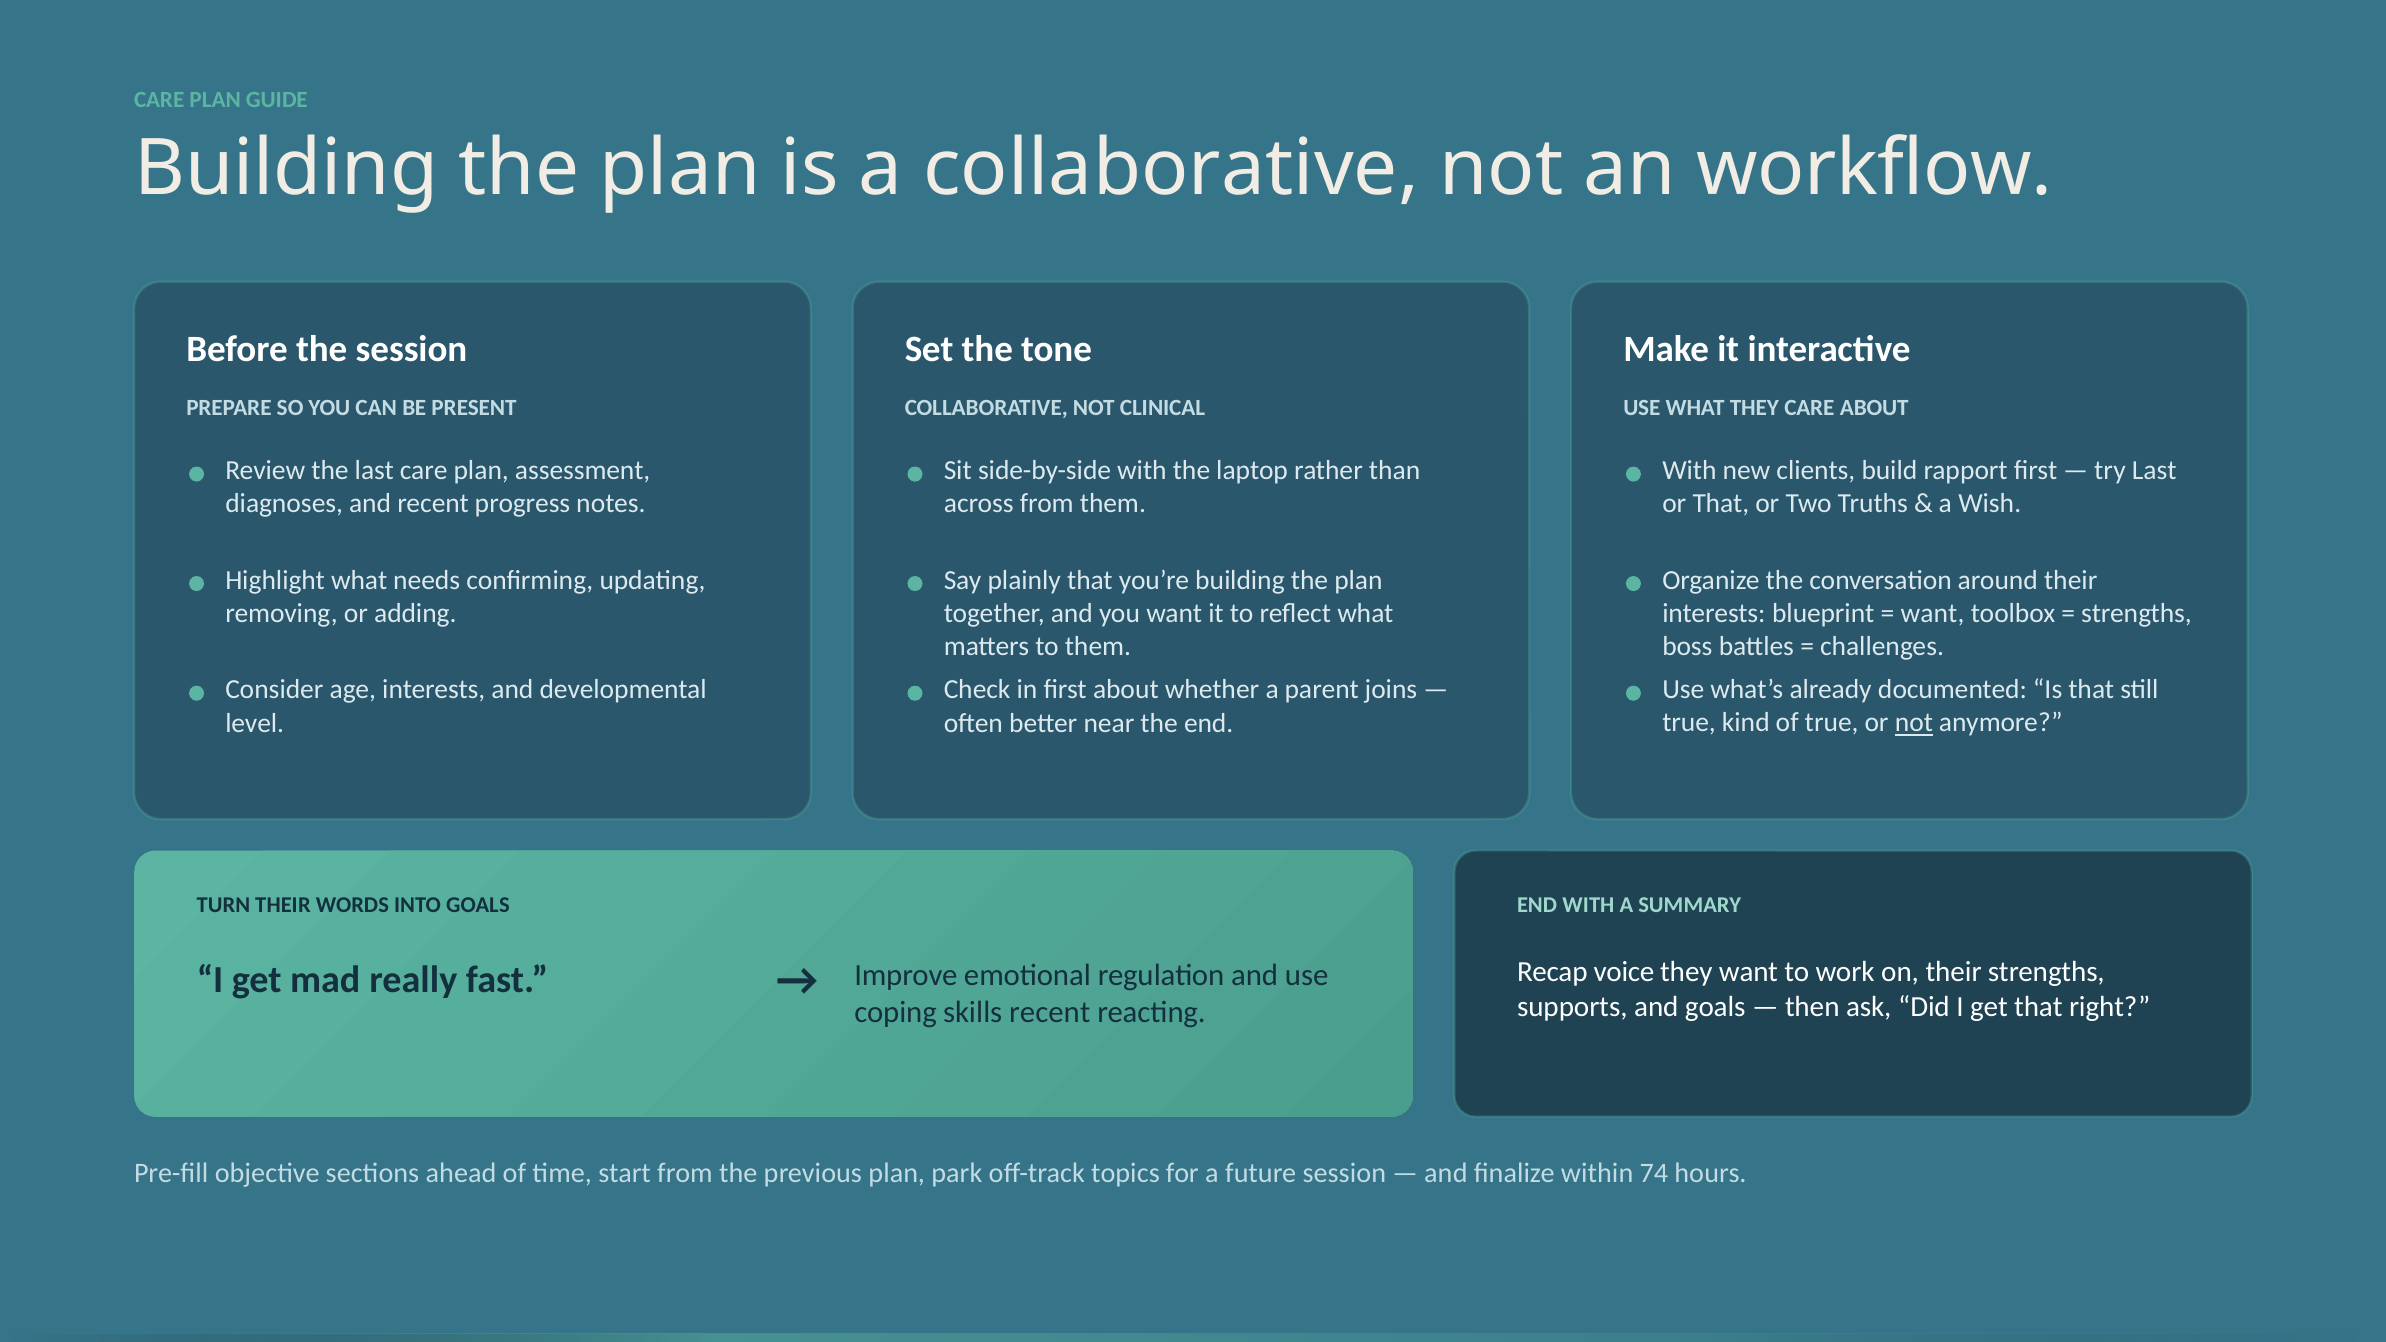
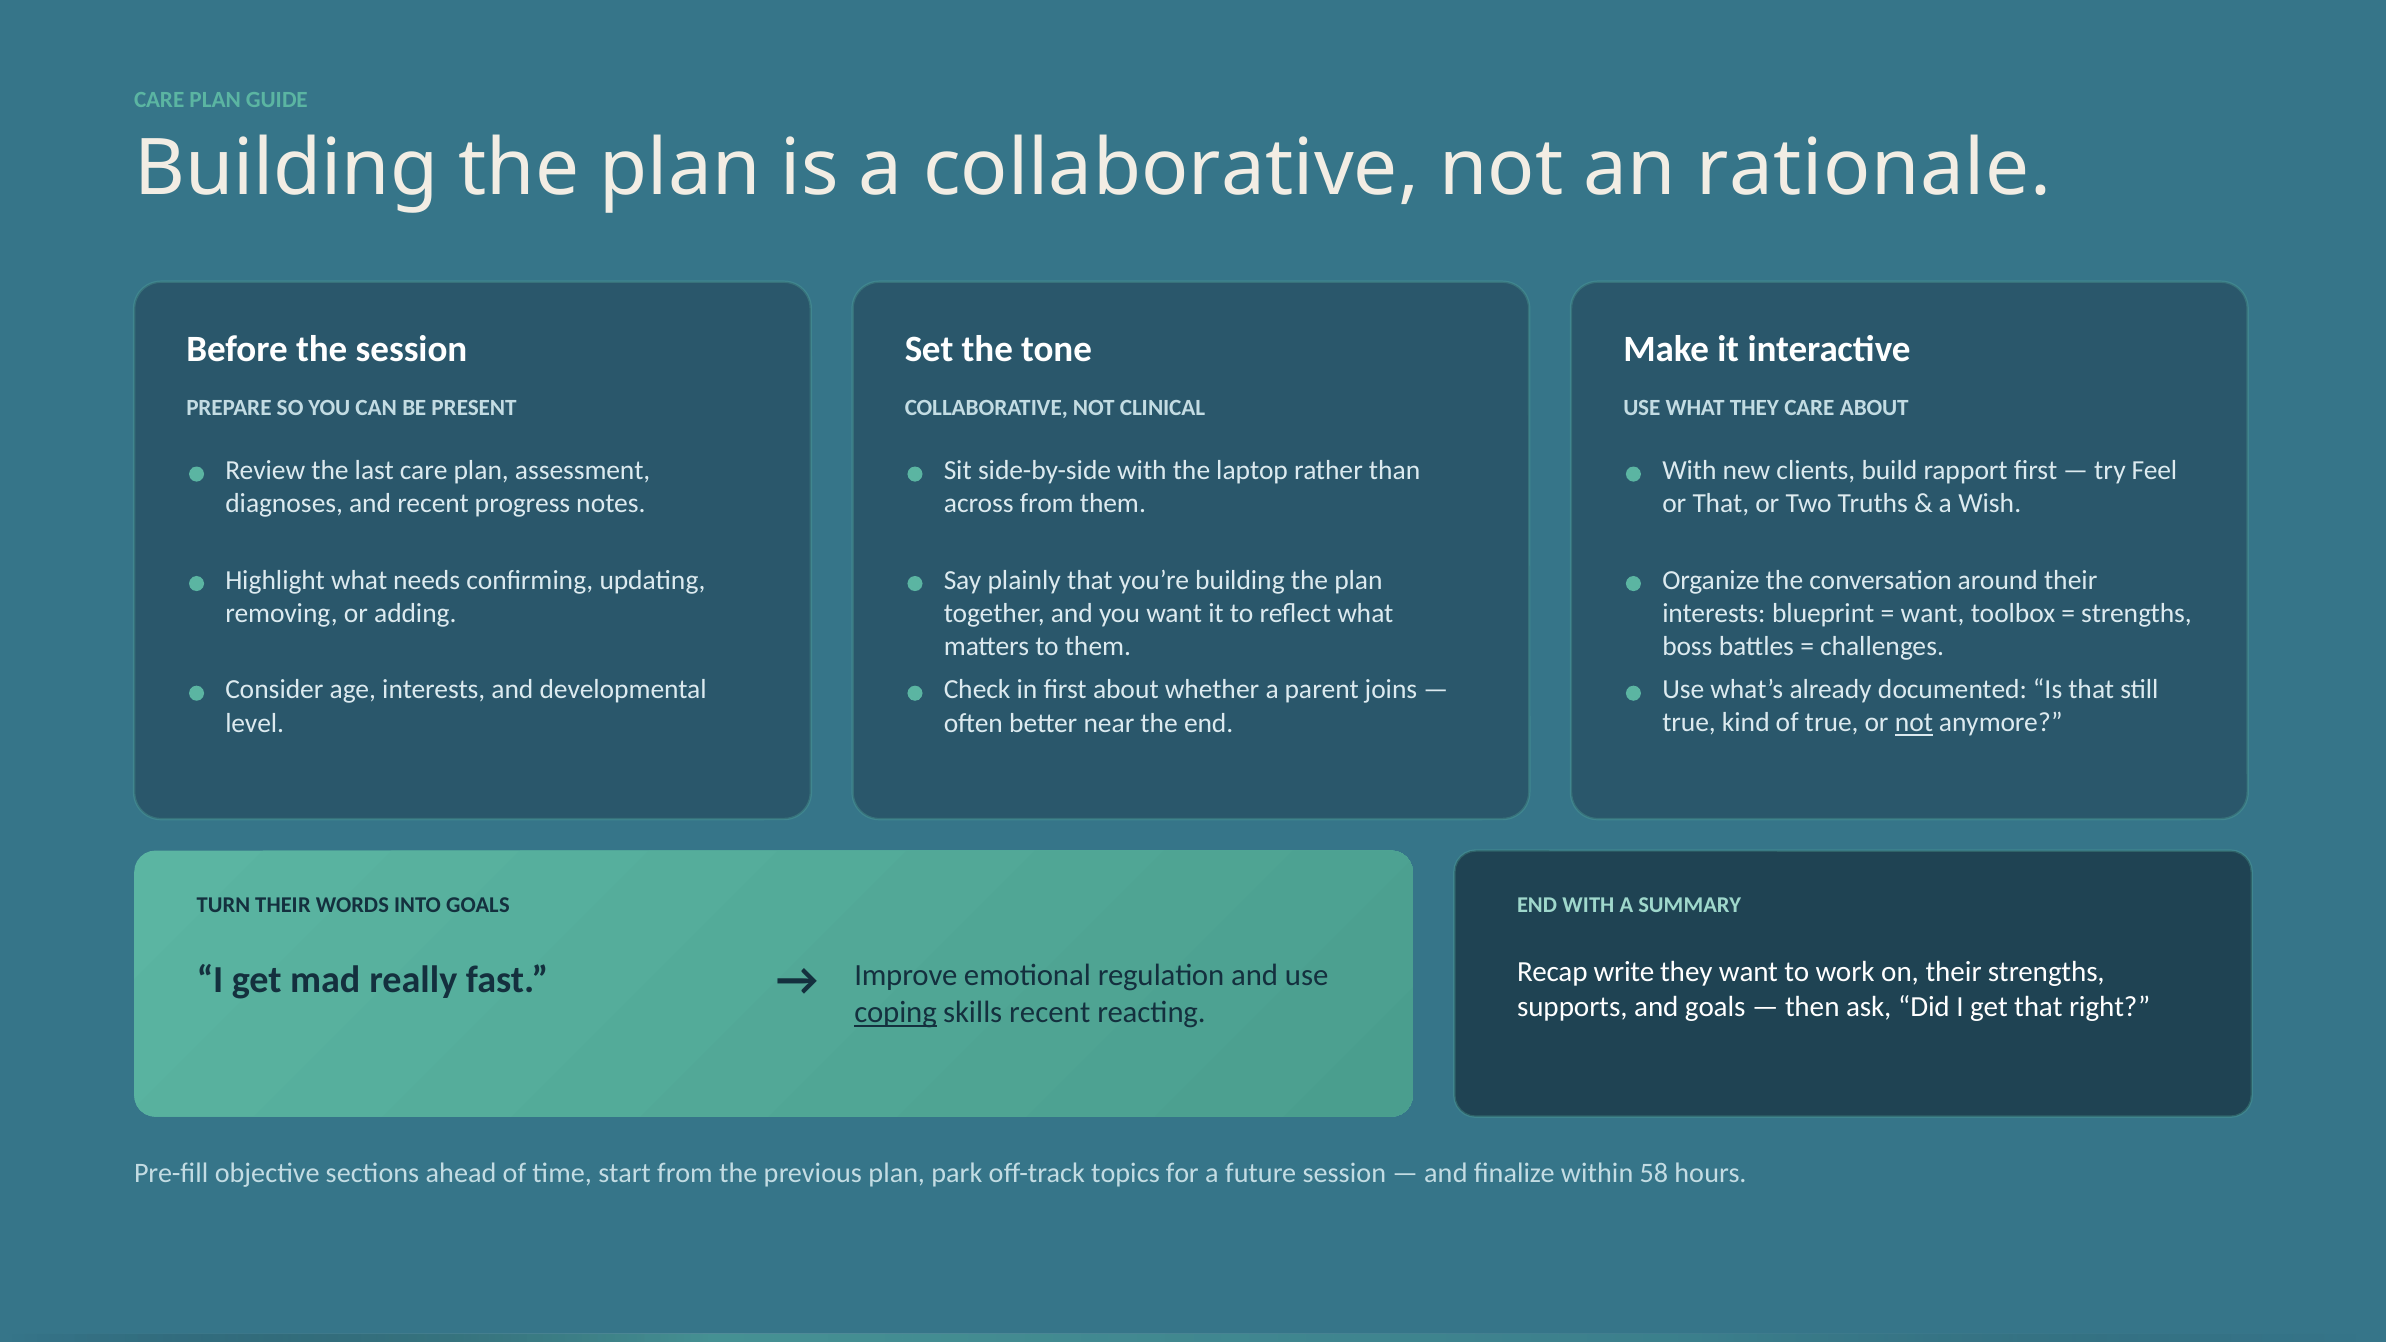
workflow: workflow -> rationale (1874, 169)
try Last: Last -> Feel (2154, 471)
voice: voice -> write (1624, 972)
coping underline: none -> present (896, 1013)
74: 74 -> 58 (1654, 1173)
